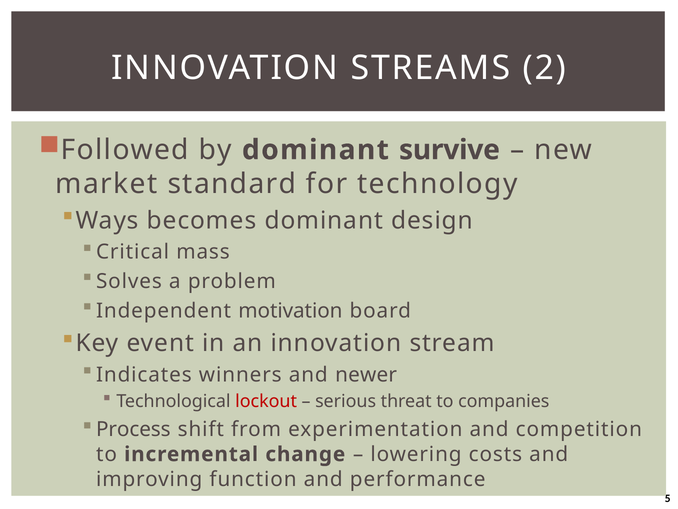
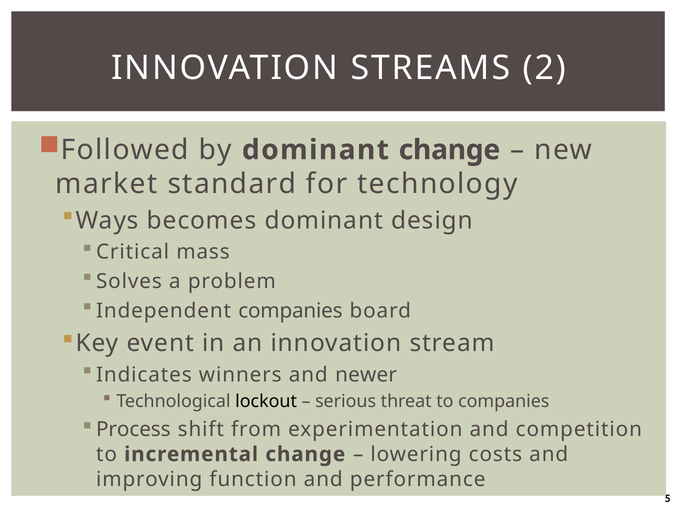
dominant survive: survive -> change (449, 150)
Independent motivation: motivation -> companies (290, 310)
lockout colour: red -> black (266, 401)
